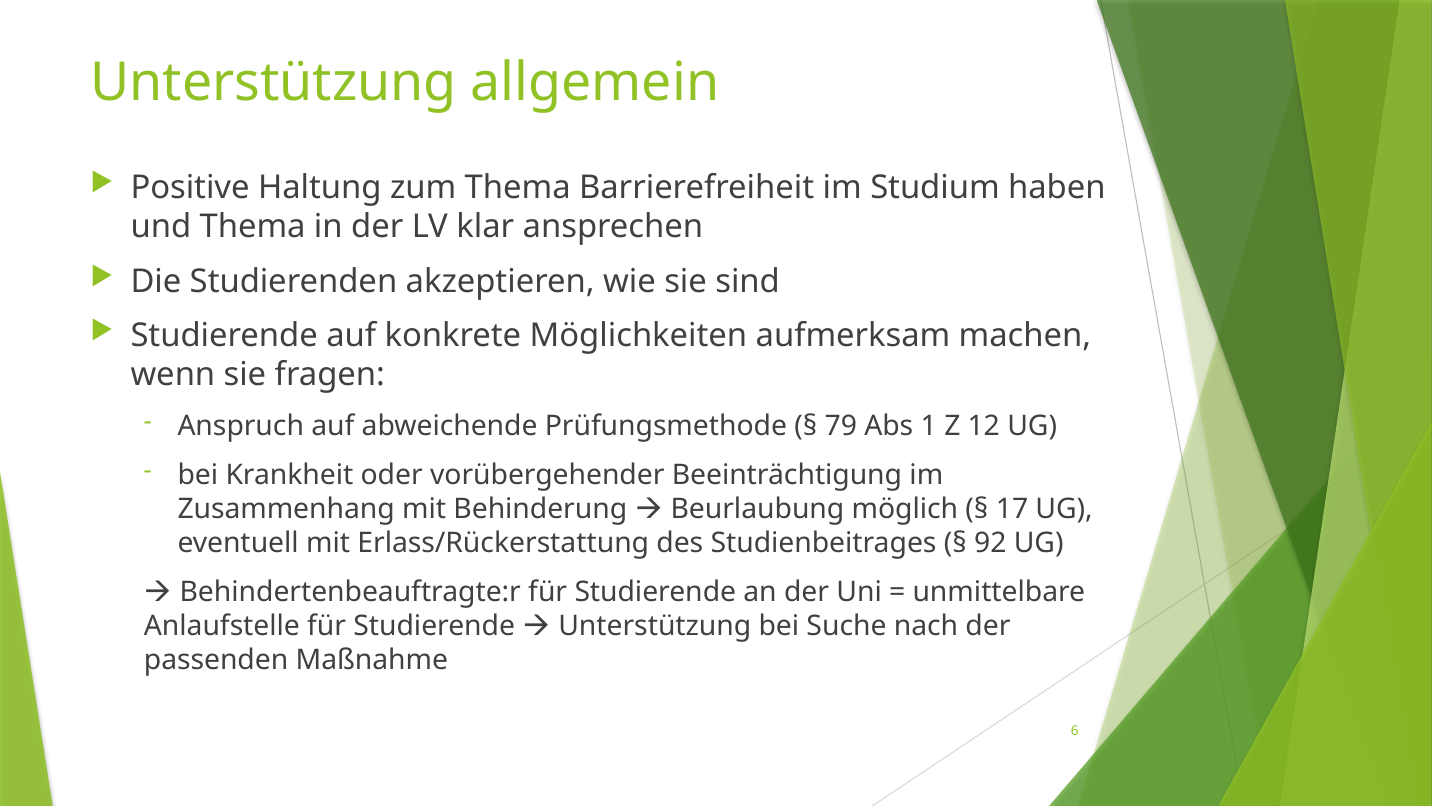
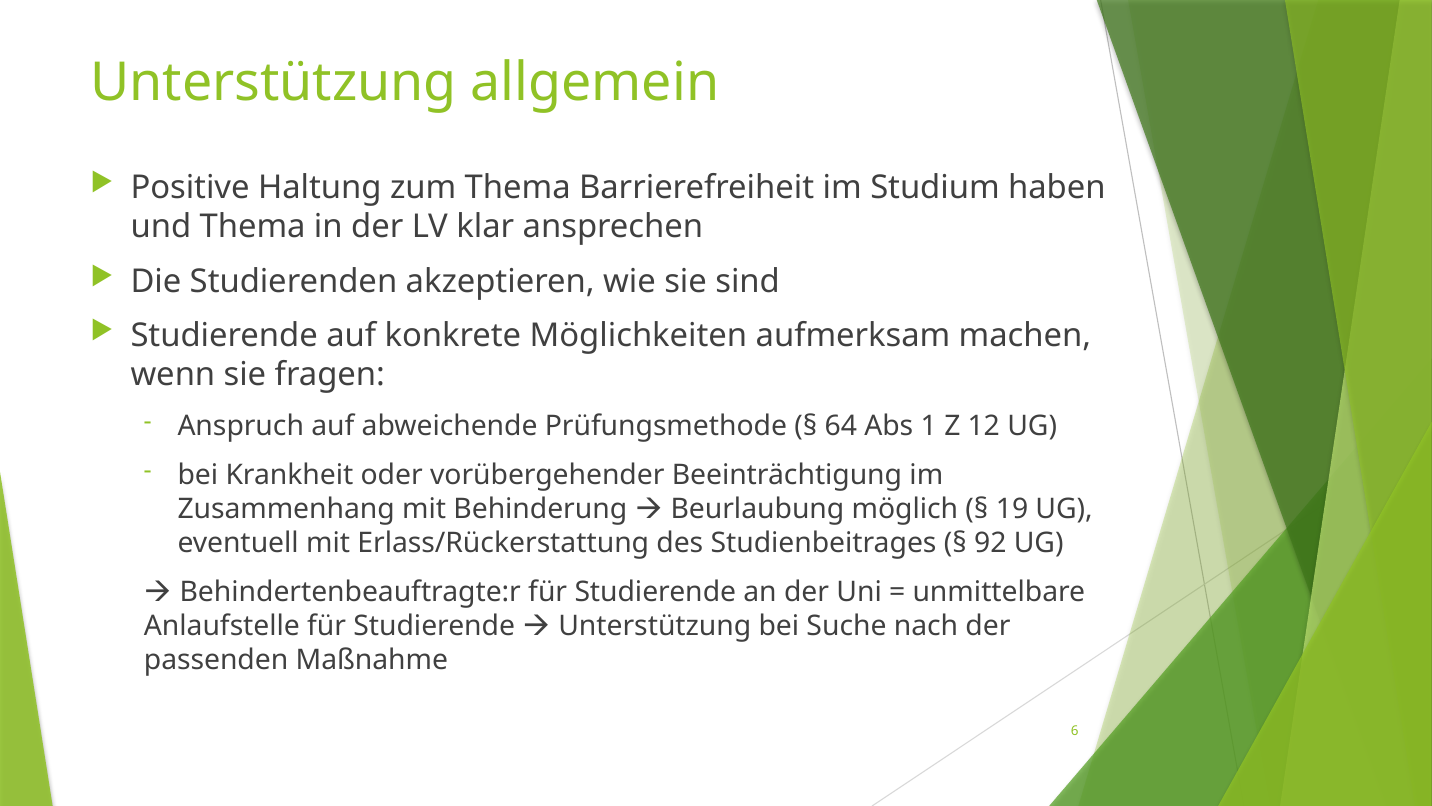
79: 79 -> 64 (841, 426)
17: 17 -> 19 (1012, 509)
